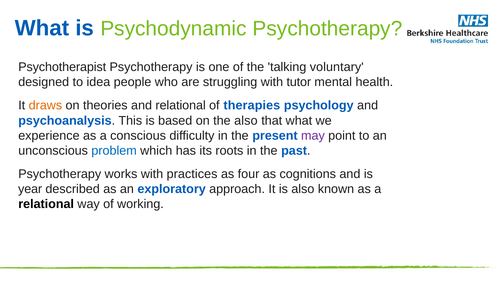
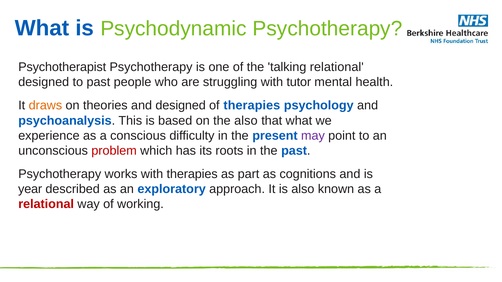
talking voluntary: voluntary -> relational (337, 67)
to idea: idea -> past (98, 82)
and relational: relational -> designed (181, 106)
problem colour: blue -> red (114, 151)
with practices: practices -> therapies (192, 174)
four: four -> part (249, 174)
relational colour: black -> red (46, 204)
